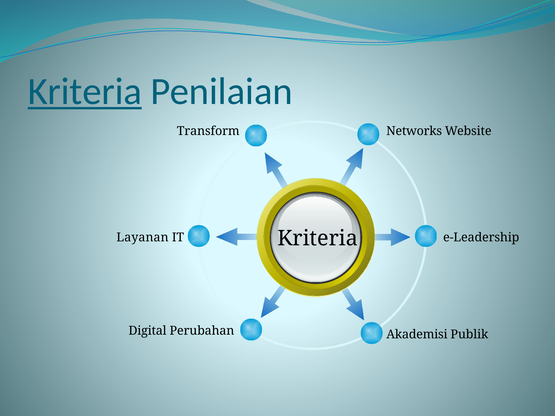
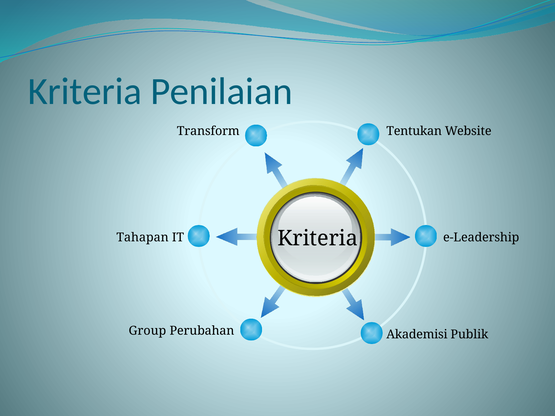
Kriteria underline: present -> none (85, 92)
Networks: Networks -> Tentukan (414, 131)
Layanan: Layanan -> Tahapan (143, 238)
Digital: Digital -> Group (147, 331)
